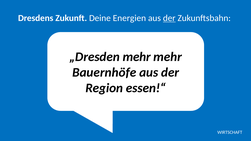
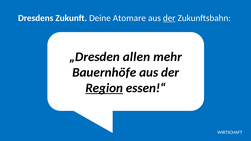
Energien: Energien -> Atomare (129, 18)
„Dresden mehr: mehr -> allen (137, 57)
Region underline: none -> present (104, 88)
